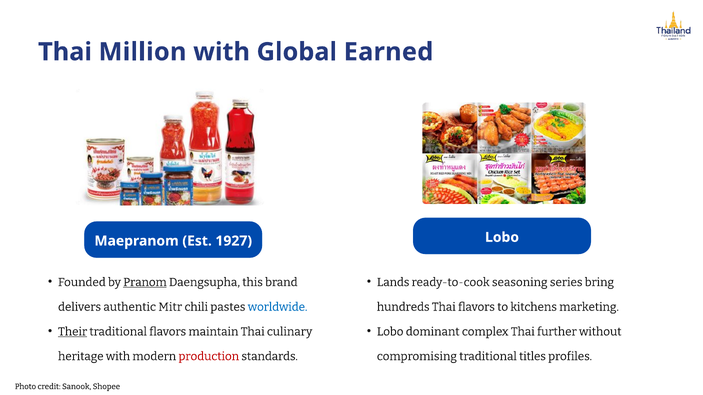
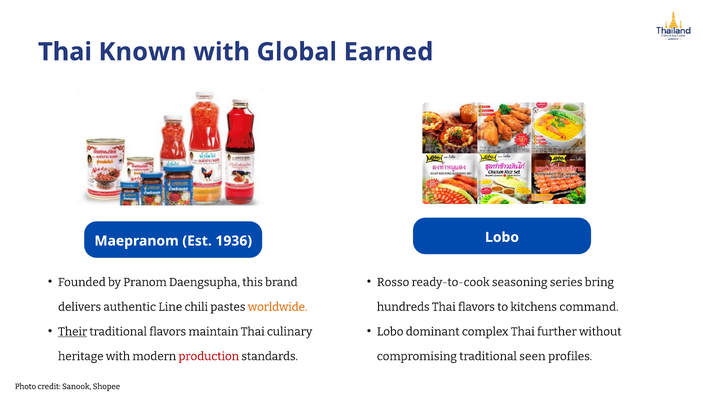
Million: Million -> Known (143, 52)
1927: 1927 -> 1936 (234, 241)
Pranom underline: present -> none (145, 283)
Lands: Lands -> Rosso (393, 283)
Mitr: Mitr -> Line (170, 307)
worldwide colour: blue -> orange (278, 307)
marketing: marketing -> command (589, 307)
titles: titles -> seen (532, 357)
